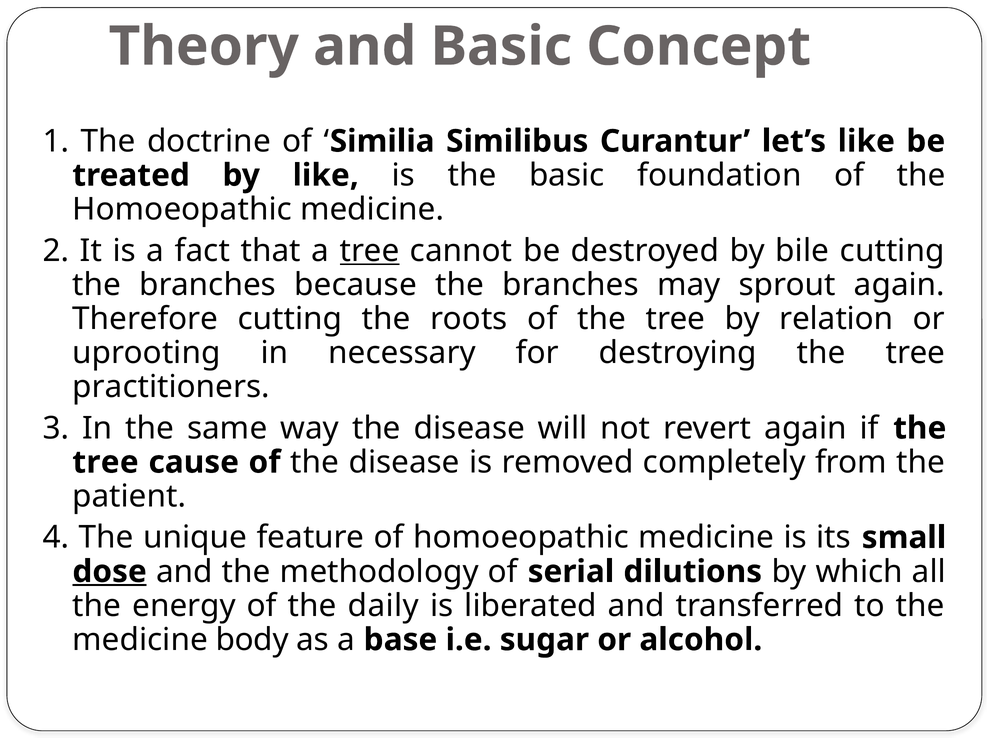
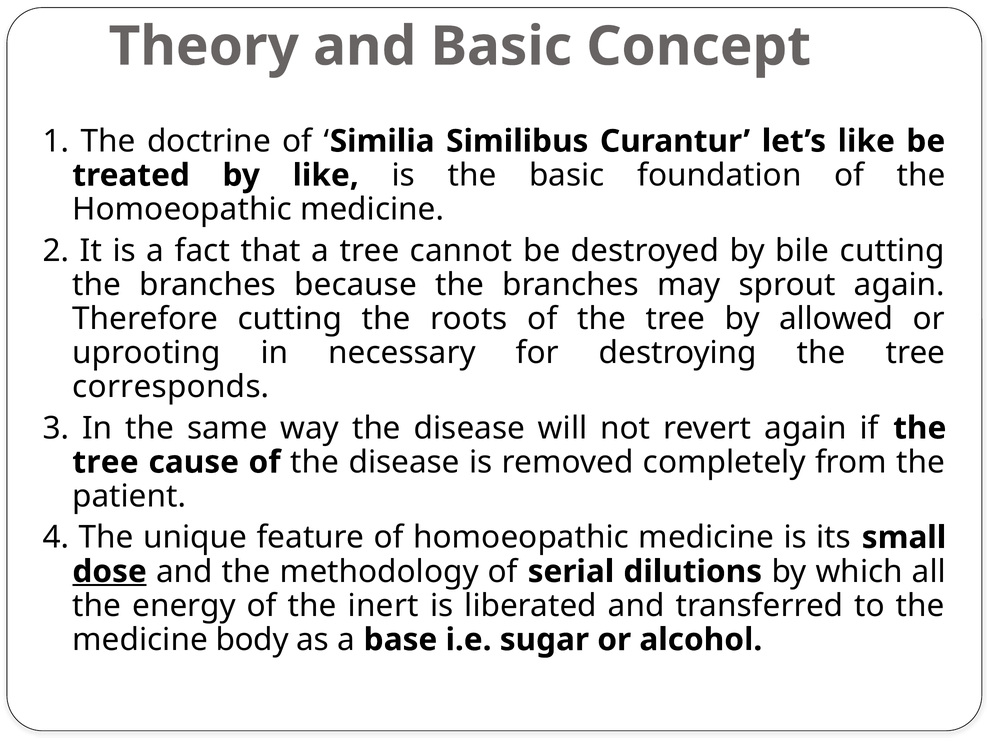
tree underline: present -> none (370, 251)
relation: relation -> allowed (836, 319)
practitioners: practitioners -> corresponds (171, 387)
daily: daily -> inert (383, 606)
